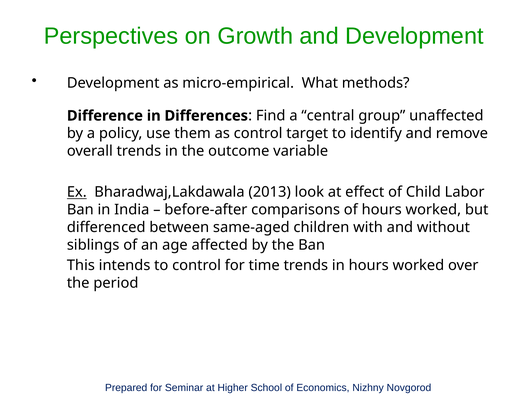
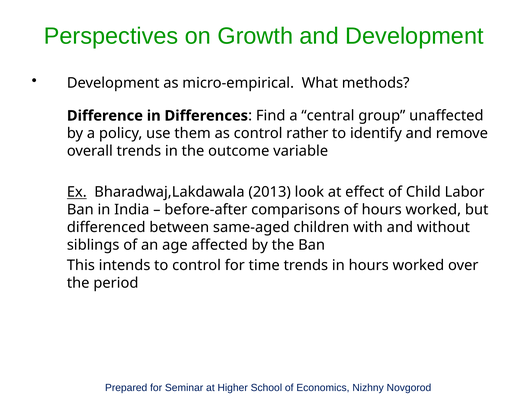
target: target -> rather (307, 133)
